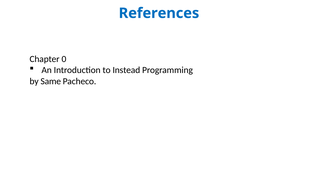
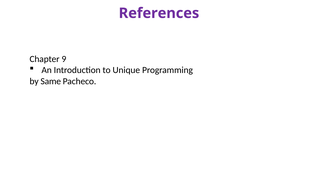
References colour: blue -> purple (159, 13)
0: 0 -> 9 (64, 59)
Instead: Instead -> Unique (126, 70)
